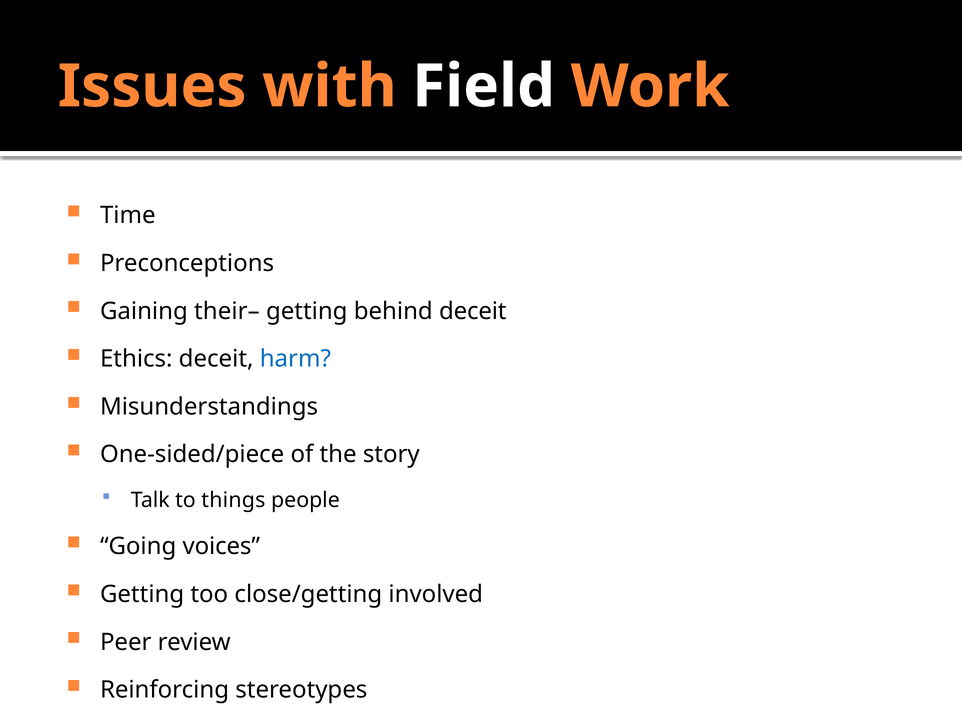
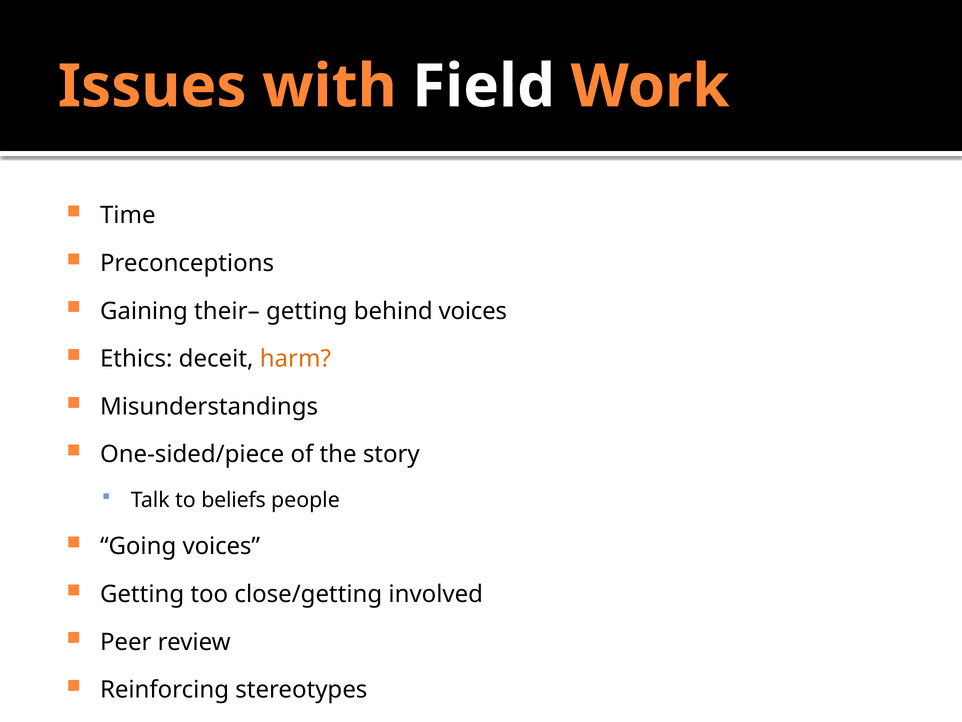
behind deceit: deceit -> voices (473, 311)
harm colour: blue -> orange (295, 359)
things: things -> beliefs (234, 500)
